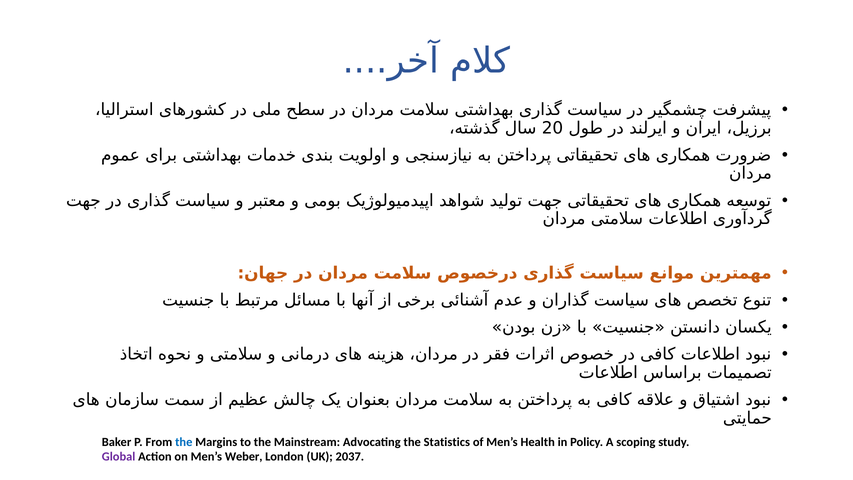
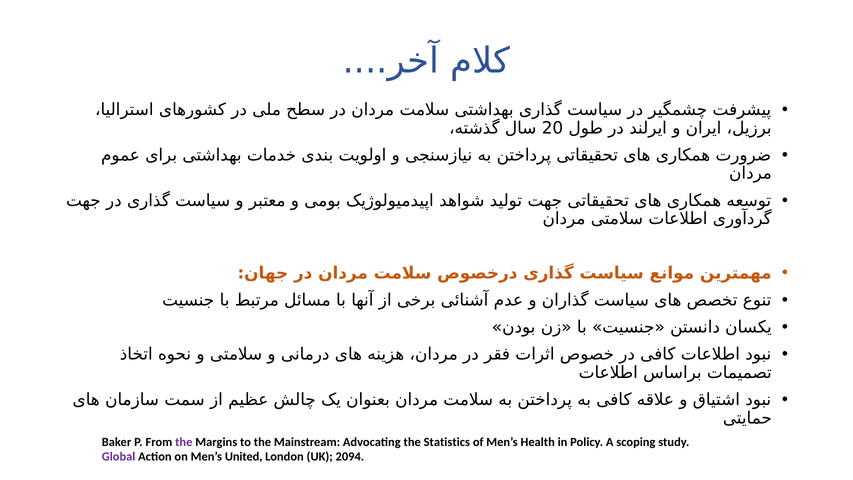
the colour: blue -> purple (184, 442)
Weber: Weber -> United (244, 457)
2037: 2037 -> 2094 (350, 457)
